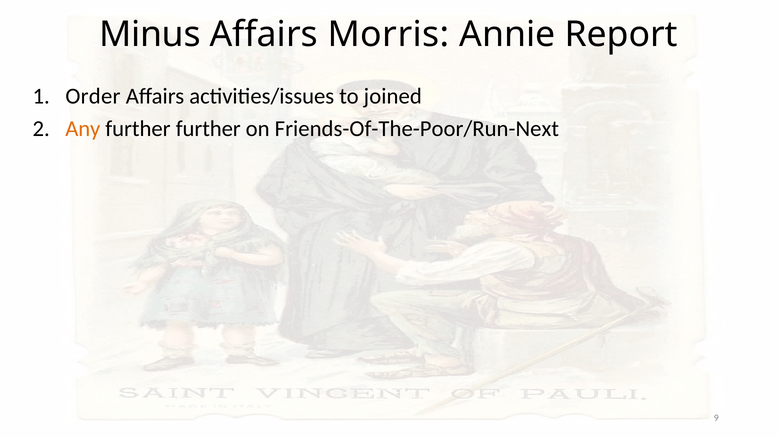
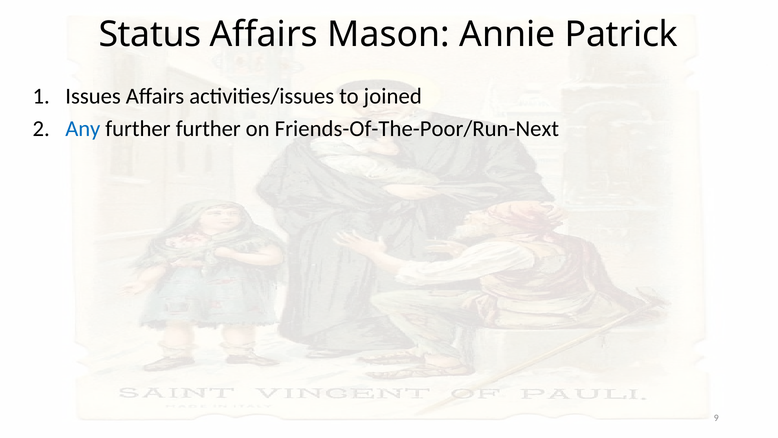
Minus: Minus -> Status (150, 34)
Morris: Morris -> Mason (389, 34)
Report: Report -> Patrick (621, 34)
Order: Order -> Issues (93, 96)
Any colour: orange -> blue (83, 129)
